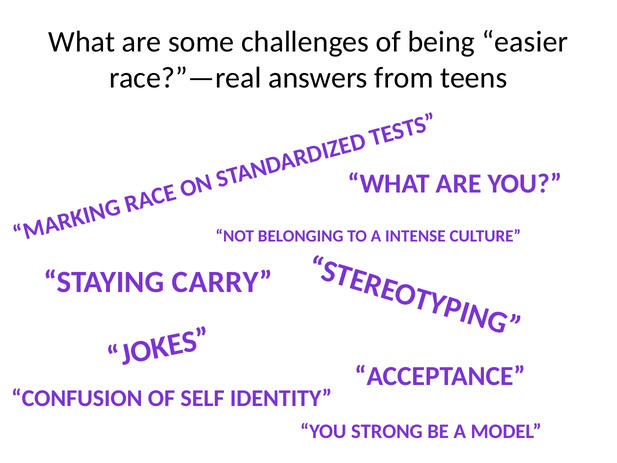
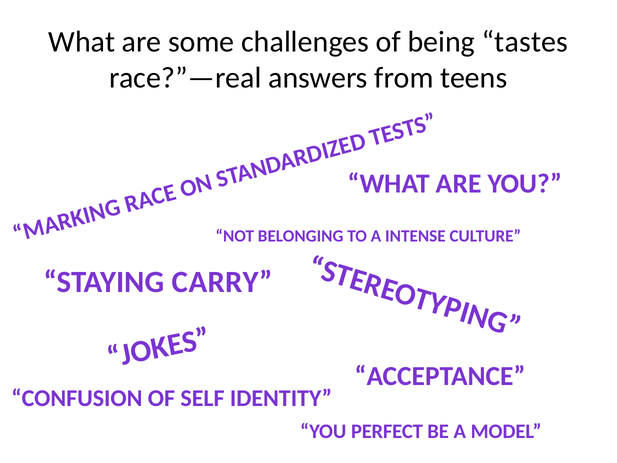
easier: easier -> tastes (525, 42)
STRONG: STRONG -> PERFECT (387, 431)
